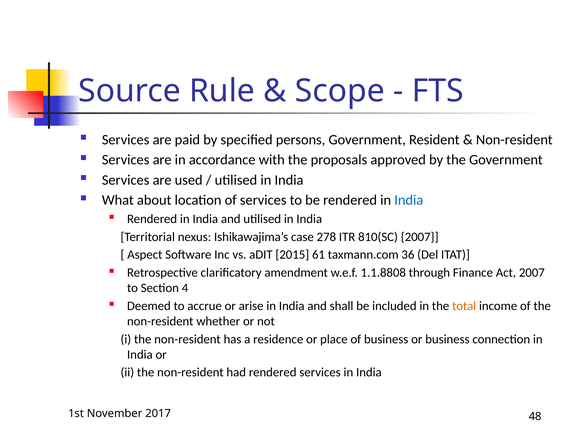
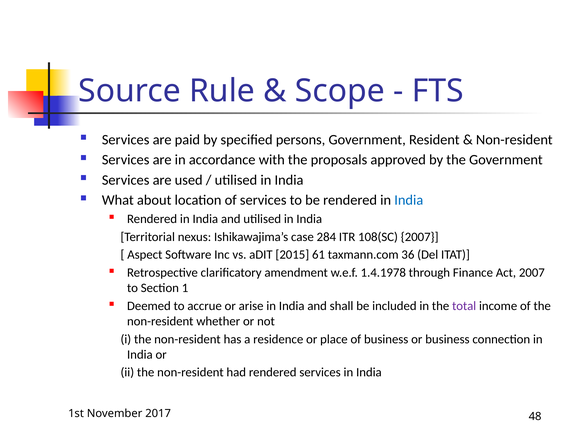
278: 278 -> 284 (326, 237)
810(SC: 810(SC -> 108(SC (378, 237)
1.1.8808: 1.1.8808 -> 1.4.1978 (383, 273)
4: 4 -> 1 (185, 288)
total colour: orange -> purple (464, 306)
